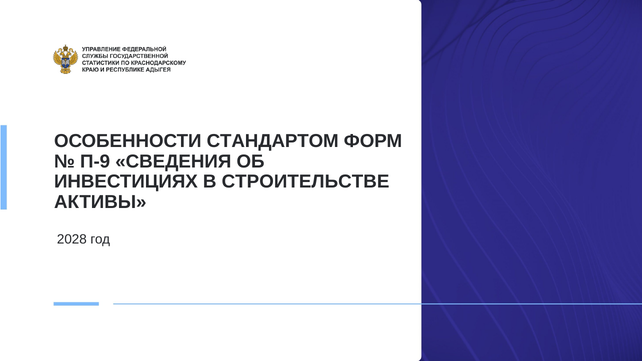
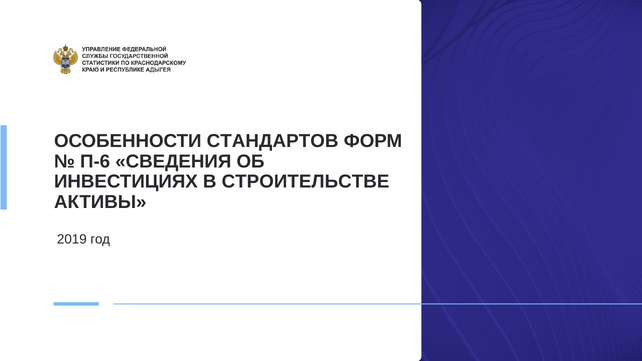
СТАНДАРТОМ: СТАНДАРТОМ -> СТАНДАРТОВ (273, 141)
П-9: П-9 -> П-6 (95, 161)
2028: 2028 -> 2019 (72, 239)
